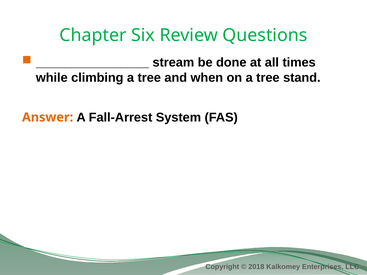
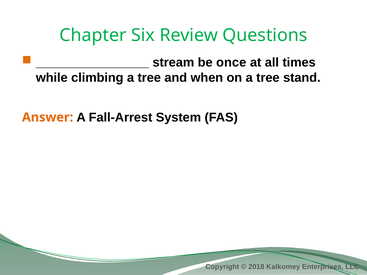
done: done -> once (231, 62)
